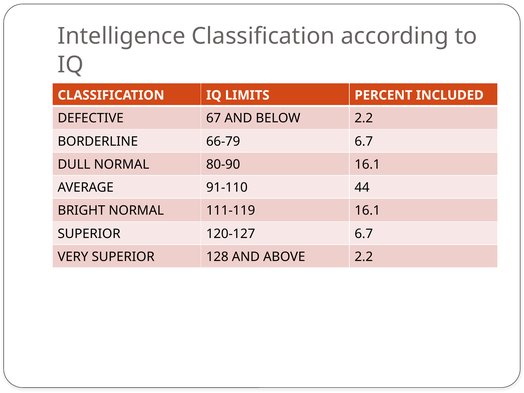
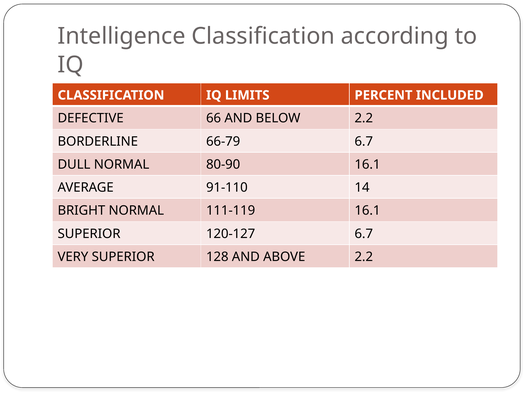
67: 67 -> 66 (214, 118)
44: 44 -> 14 (362, 188)
